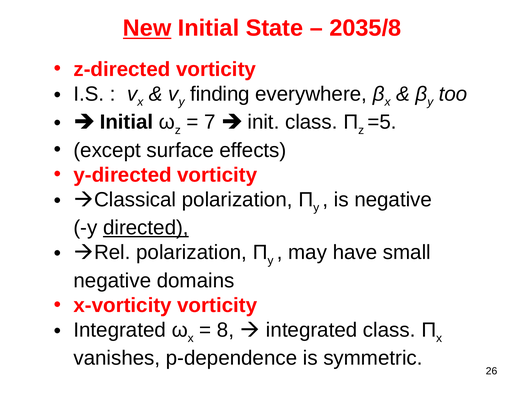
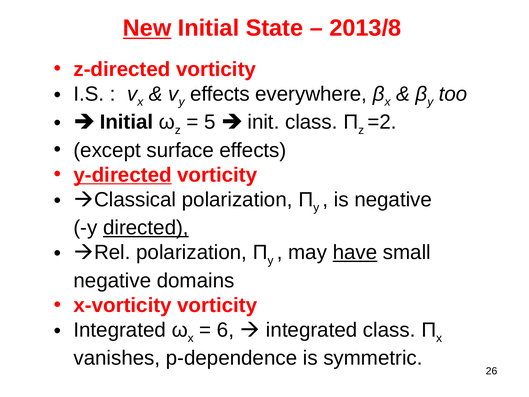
2035/8: 2035/8 -> 2013/8 (365, 28)
y finding: finding -> effects (220, 94)
7: 7 -> 5 (210, 122)
=5: =5 -> =2 (382, 122)
y-directed underline: none -> present (123, 175)
have underline: none -> present (355, 252)
8: 8 -> 6 (226, 330)
